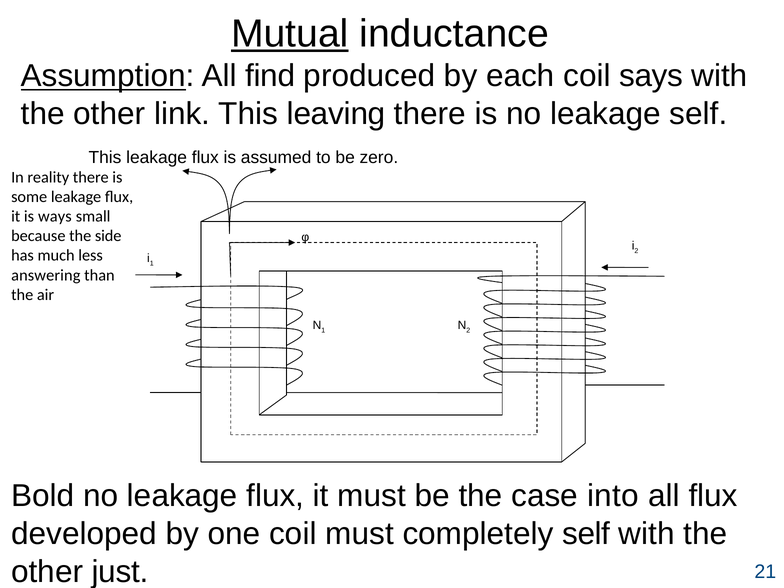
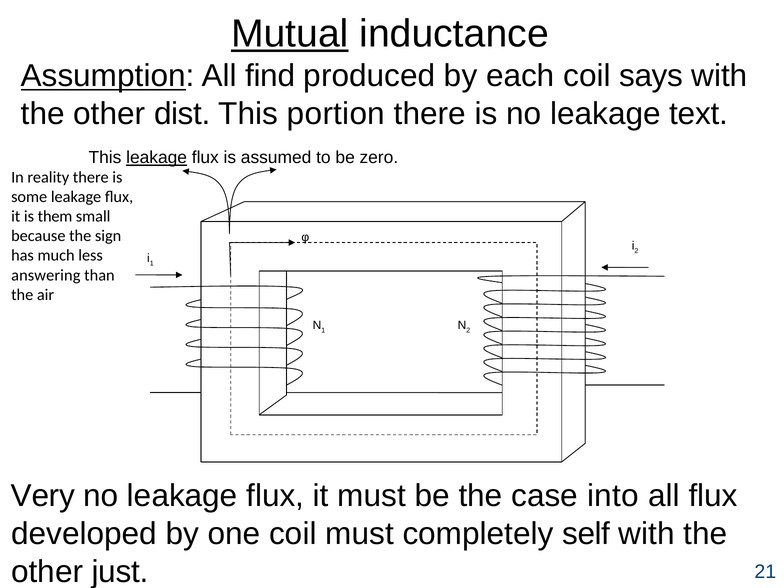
link: link -> dist (182, 114)
leaving: leaving -> portion (336, 114)
leakage self: self -> text (699, 114)
leakage underline: none -> present (157, 158)
ways: ways -> them (55, 216)
side: side -> sign (108, 236)
Bold: Bold -> Very (43, 496)
